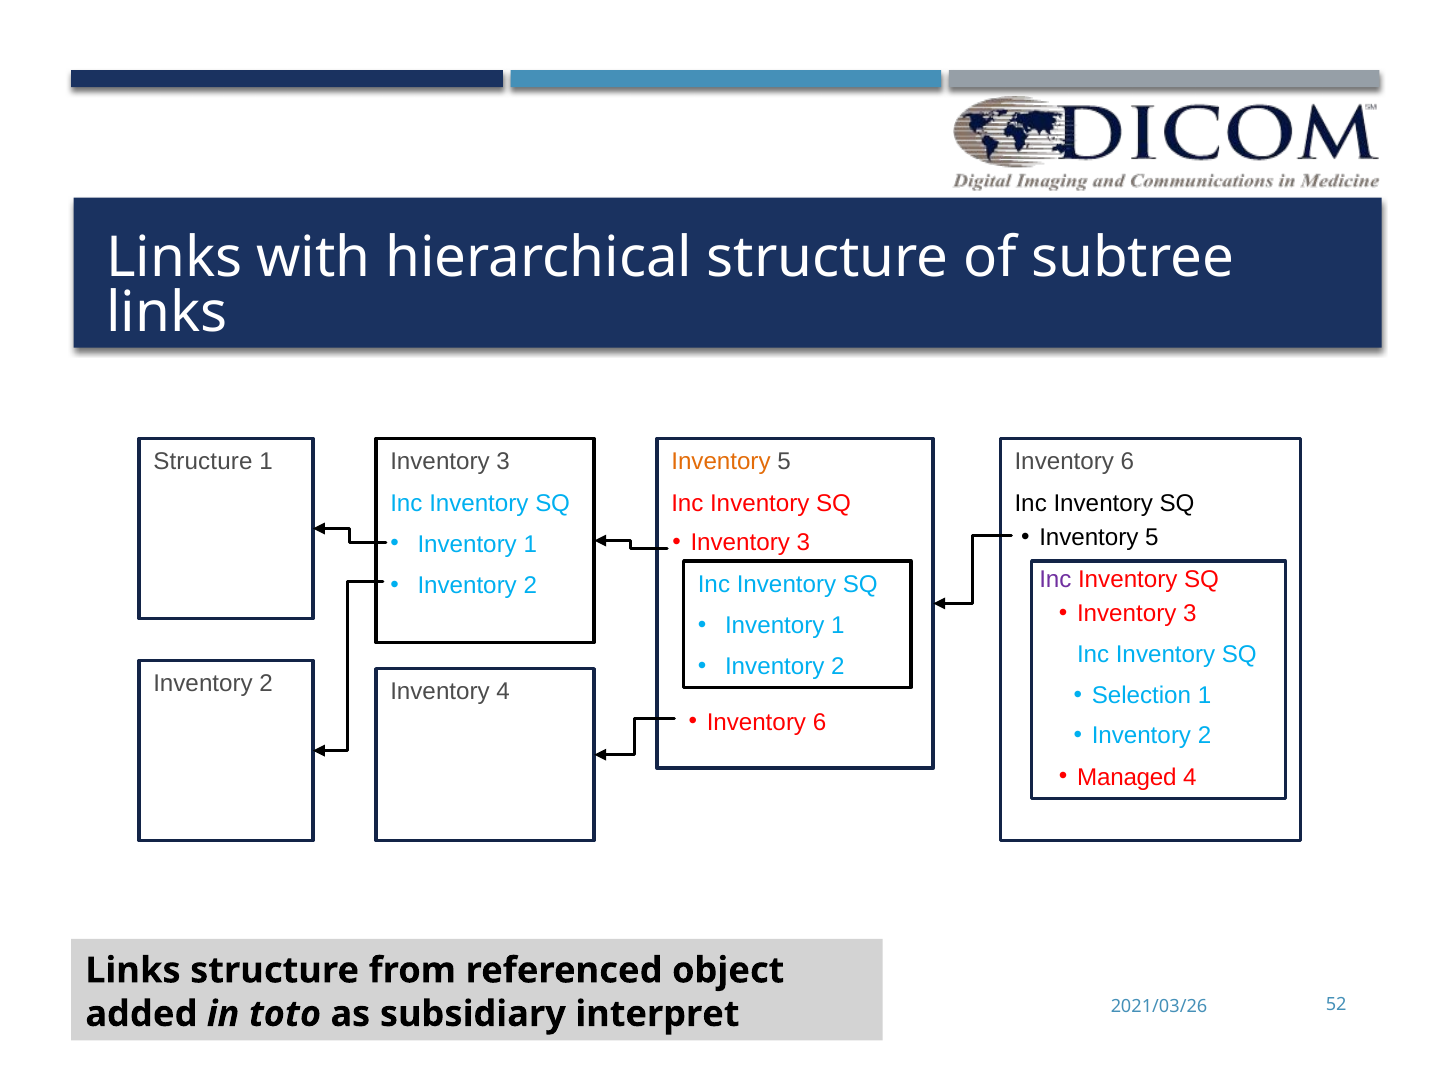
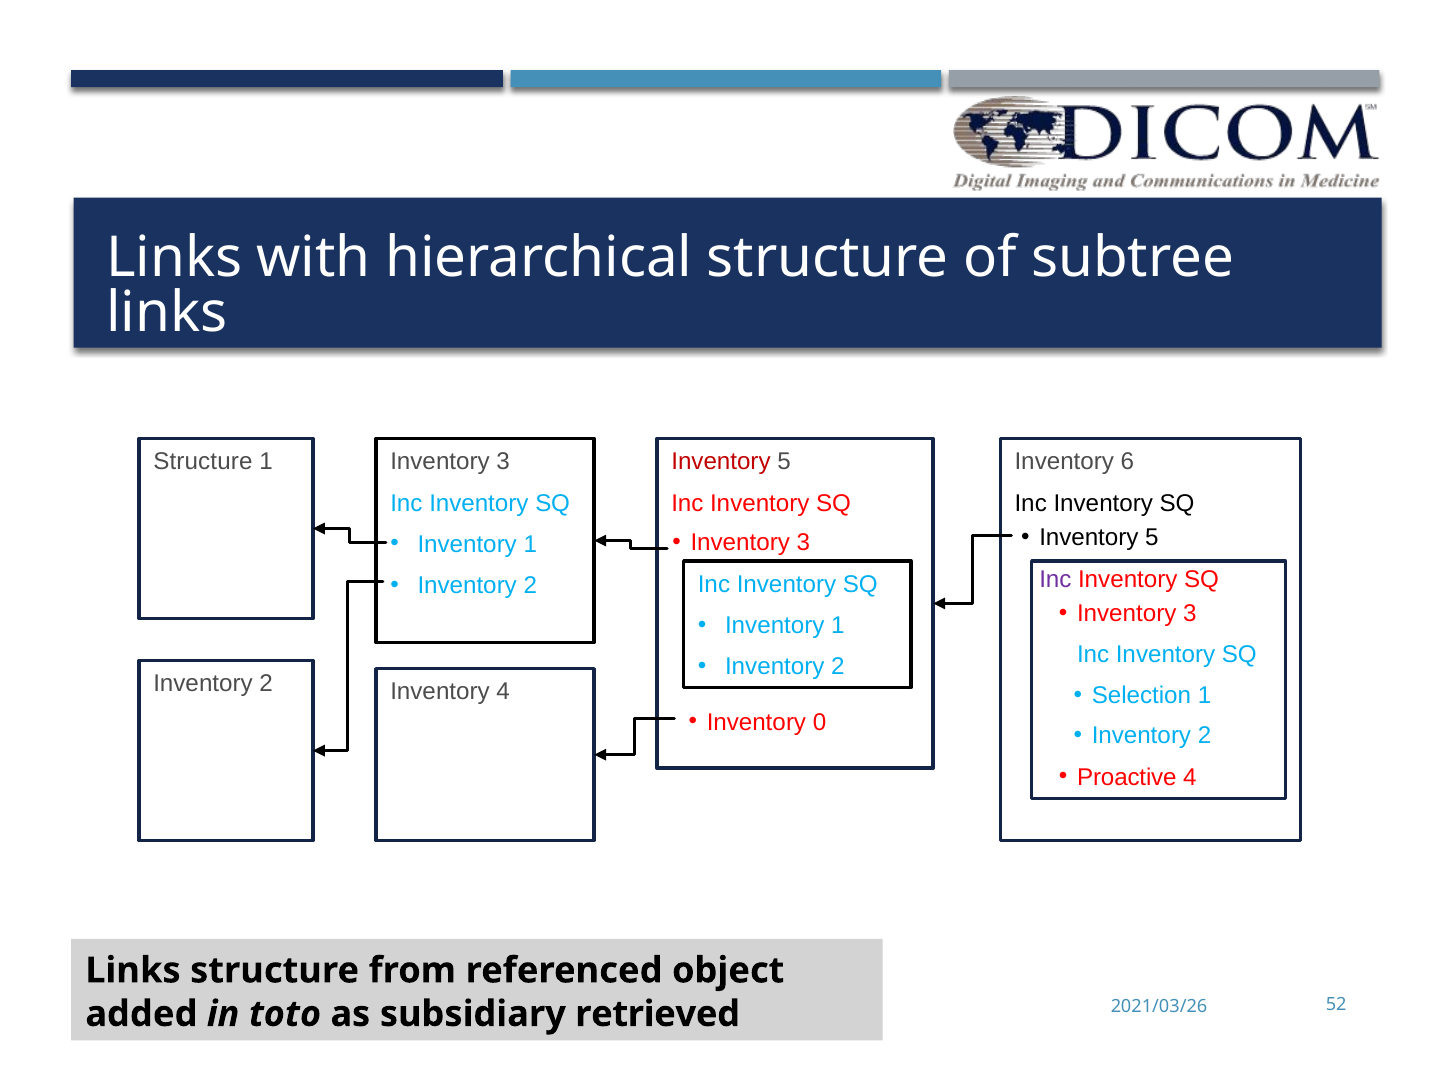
Inventory colour: orange -> red (721, 462)
6: 6 -> 0 (819, 722)
Managed: Managed -> Proactive (1127, 777)
interpret: interpret -> retrieved (658, 1014)
